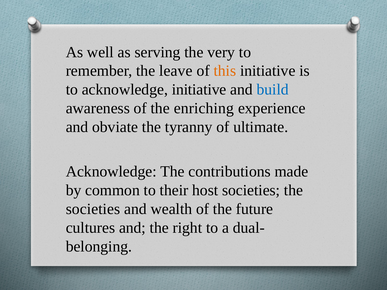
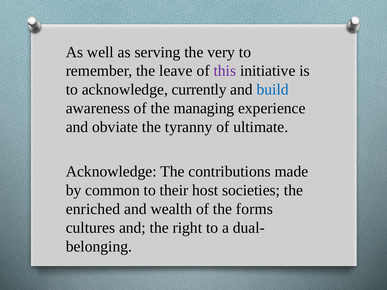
this colour: orange -> purple (225, 71)
acknowledge initiative: initiative -> currently (199, 90)
enriching: enriching -> managing (204, 108)
societies: societies -> enriched (93, 209)
future: future -> forms (254, 209)
